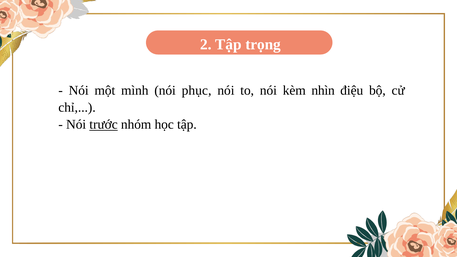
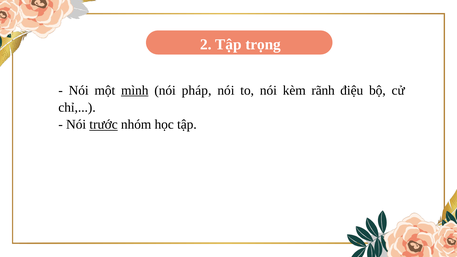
mình underline: none -> present (135, 90)
phục: phục -> pháp (197, 90)
nhìn: nhìn -> rãnh (323, 90)
